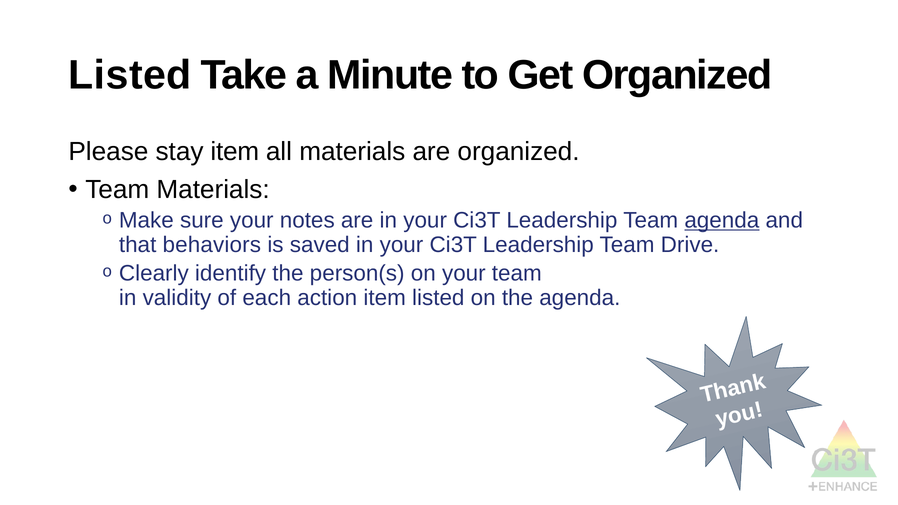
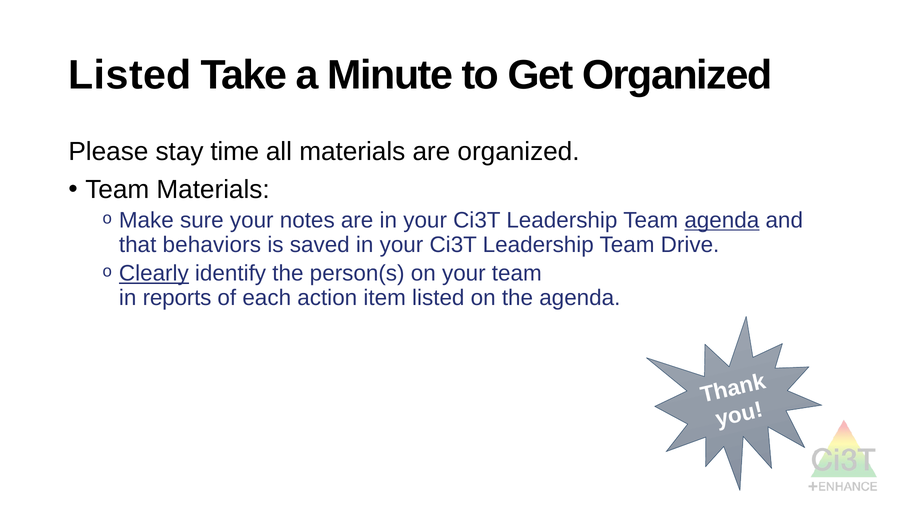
stay item: item -> time (235, 152)
Clearly underline: none -> present (154, 274)
validity: validity -> reports (177, 298)
